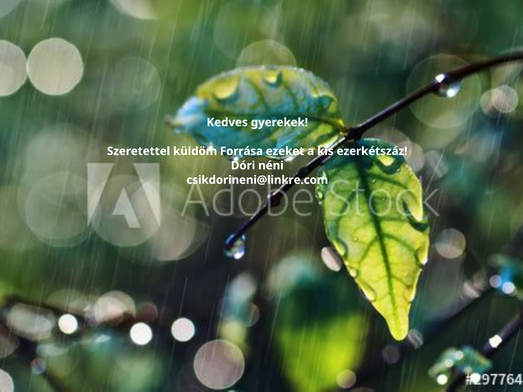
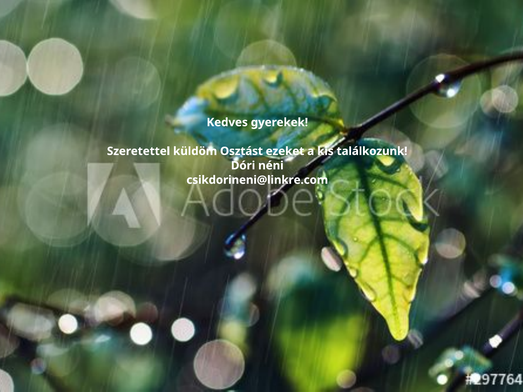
Forrása: Forrása -> Osztást (241, 151)
ezerkétszáz: ezerkétszáz -> találkozunk (372, 151)
